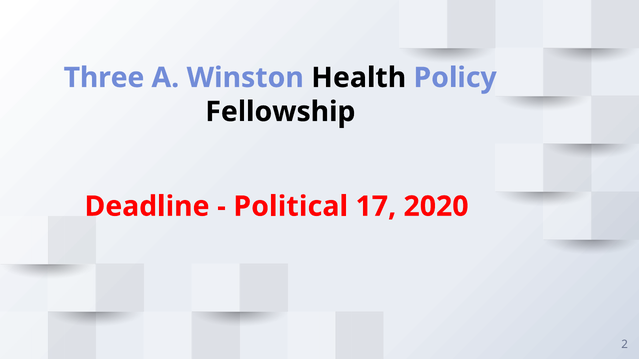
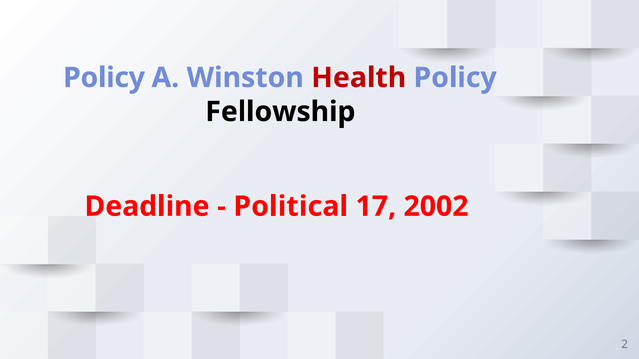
Three: Three -> Policy (104, 78)
Health colour: black -> red (359, 78)
2020: 2020 -> 2002 (436, 207)
